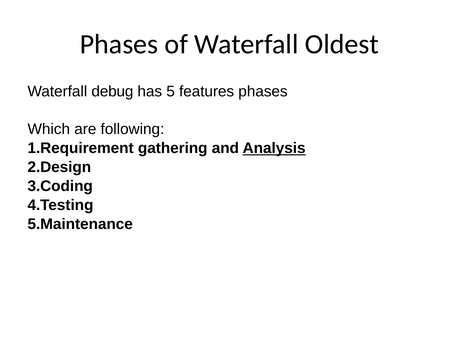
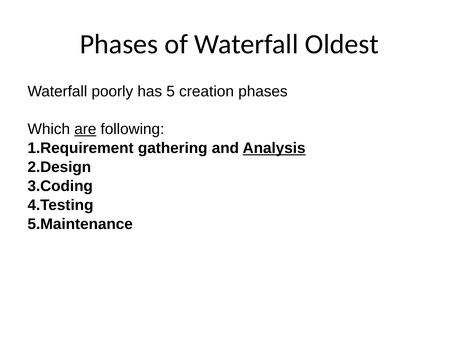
debug: debug -> poorly (112, 91)
features: features -> creation (207, 91)
are underline: none -> present (85, 129)
